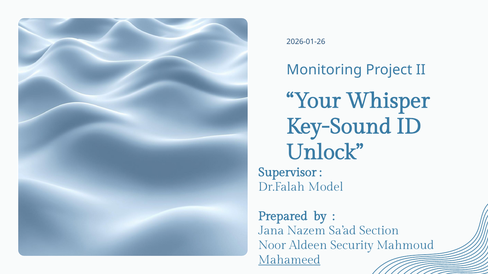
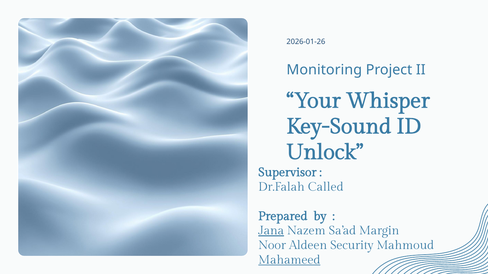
Model: Model -> Called (326, 187)
Jana underline: none -> present (271, 231)
Section: Section -> Margin (379, 231)
